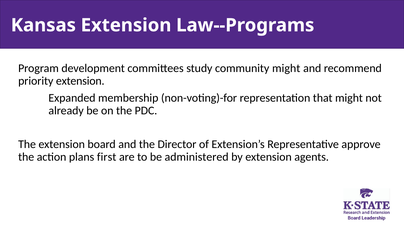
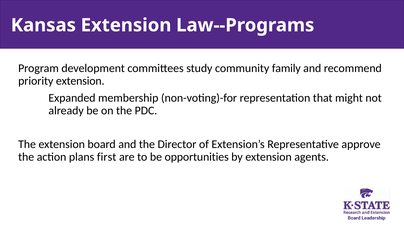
community might: might -> family (286, 68)
administered: administered -> opportunities (197, 157)
